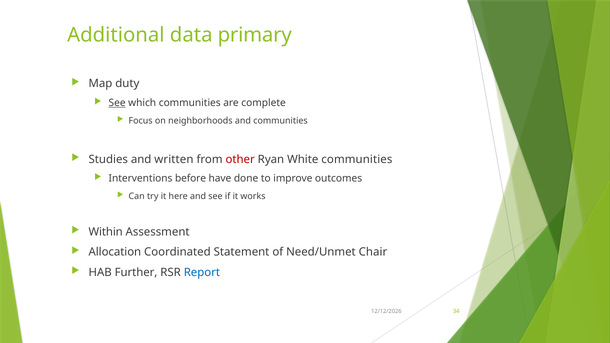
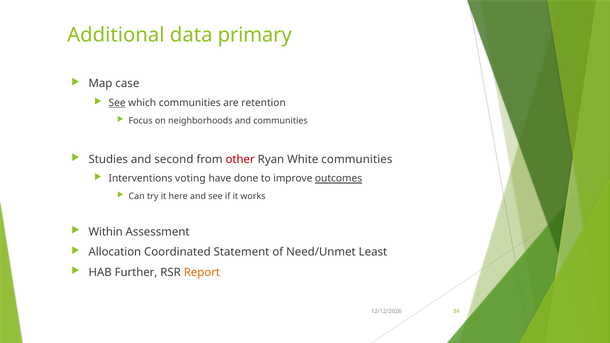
duty: duty -> case (127, 84)
complete: complete -> retention (264, 103)
written: written -> second (174, 159)
before: before -> voting (190, 179)
outcomes underline: none -> present (339, 179)
Chair: Chair -> Least (373, 252)
Report colour: blue -> orange (202, 272)
